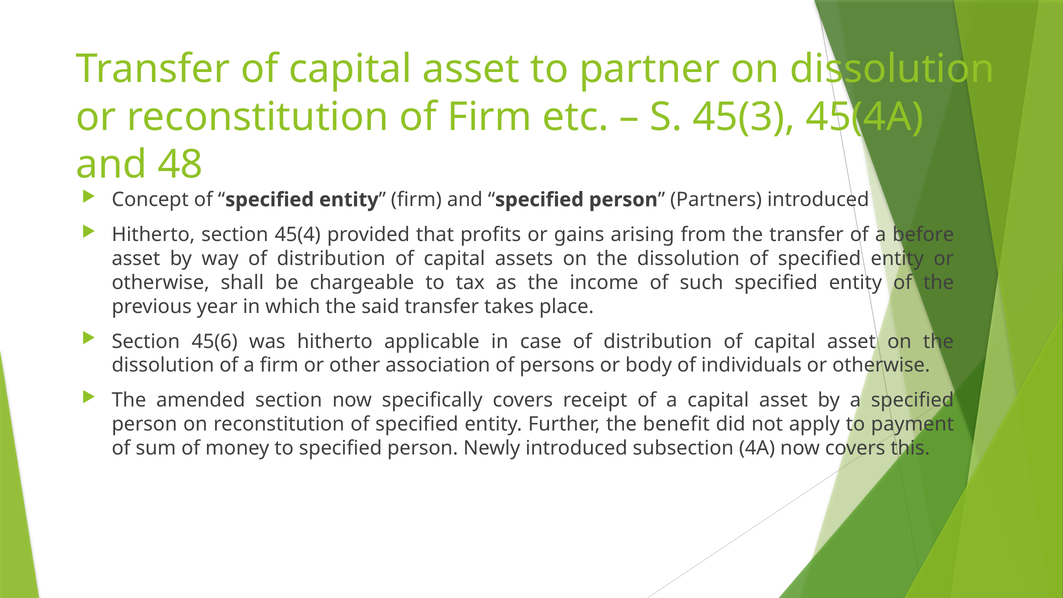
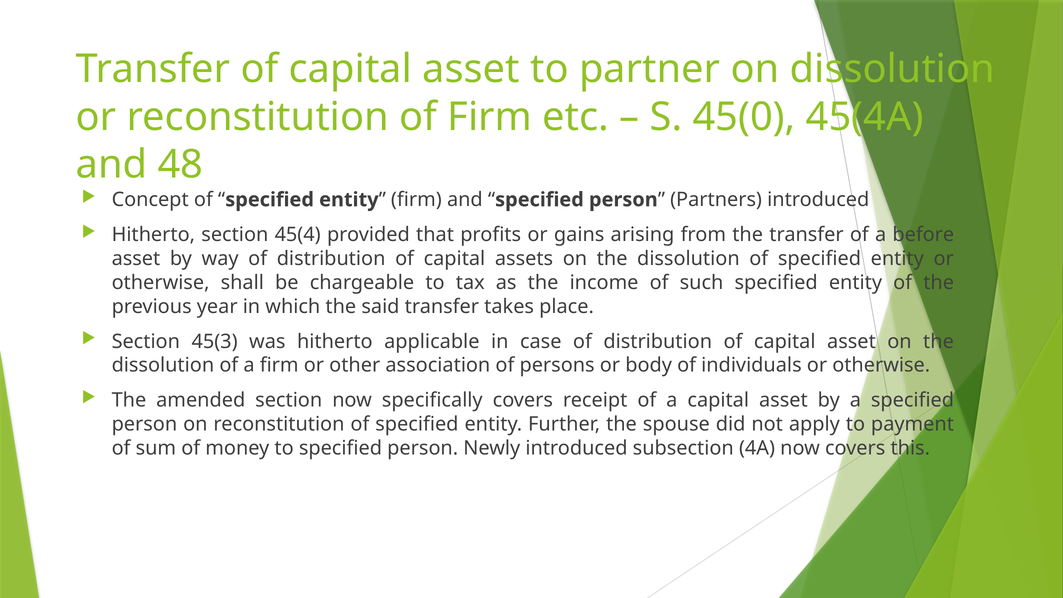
45(3: 45(3 -> 45(0 (744, 117)
45(6: 45(6 -> 45(3 (215, 341)
benefit: benefit -> spouse (676, 424)
